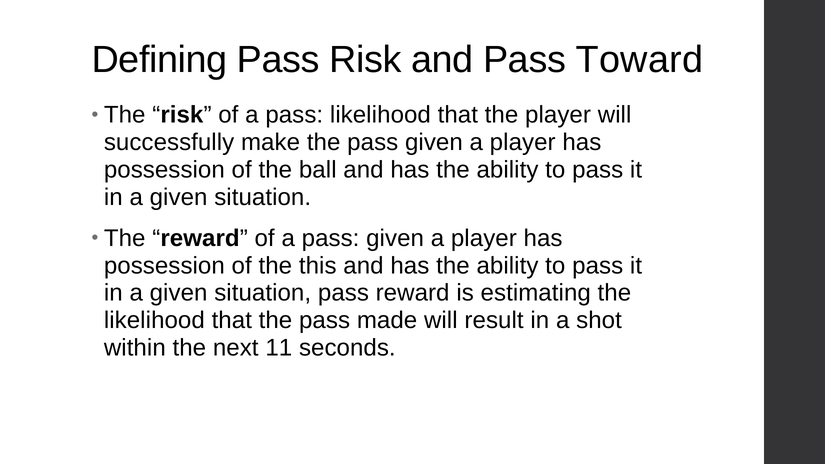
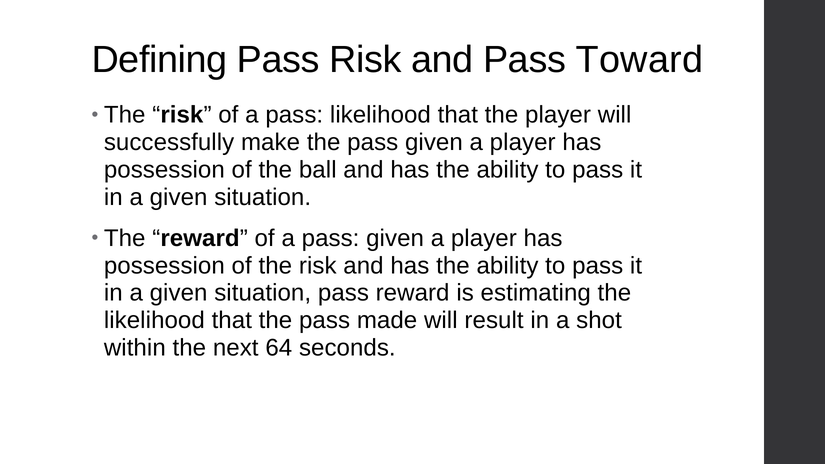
of the this: this -> risk (318, 266)
11: 11 -> 64 (279, 348)
